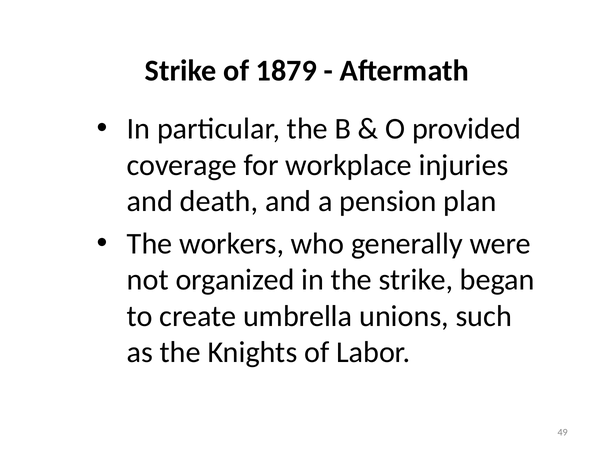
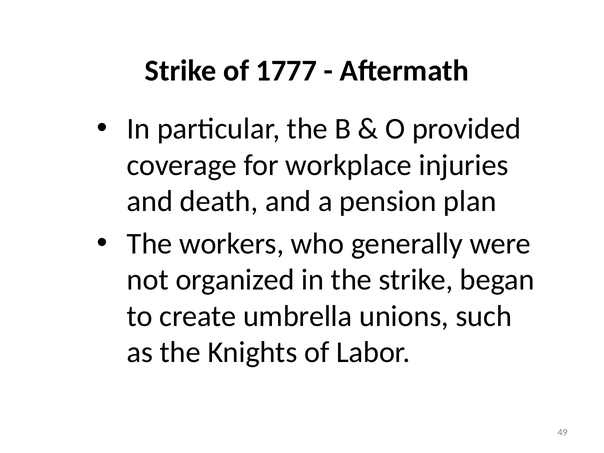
1879: 1879 -> 1777 (286, 71)
